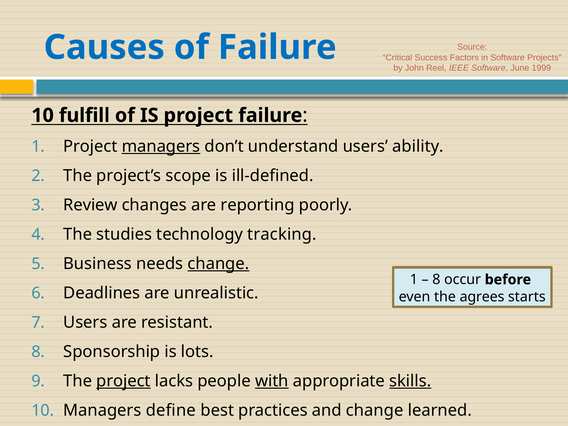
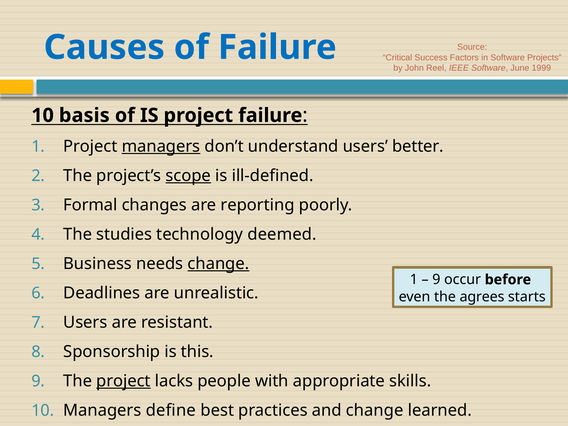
fulfill: fulfill -> basis (84, 115)
ability: ability -> better (418, 146)
scope underline: none -> present (188, 176)
Review: Review -> Formal (90, 205)
tracking: tracking -> deemed (282, 234)
8: 8 -> 9 (436, 280)
lots: lots -> this (197, 352)
with underline: present -> none (272, 381)
skills underline: present -> none (410, 381)
